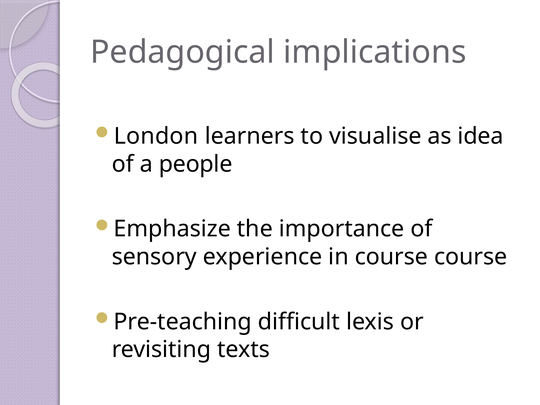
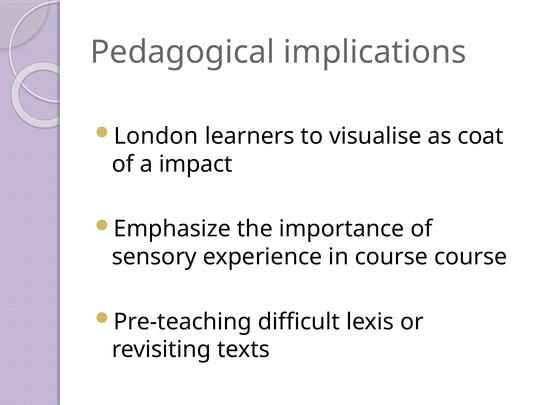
idea: idea -> coat (481, 136)
people: people -> impact (196, 164)
